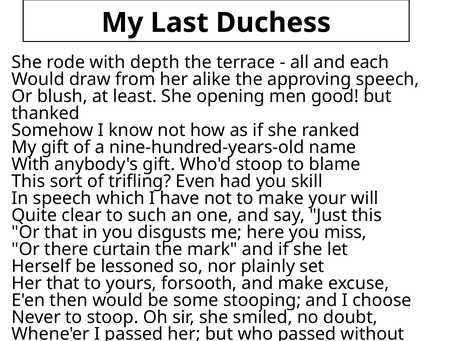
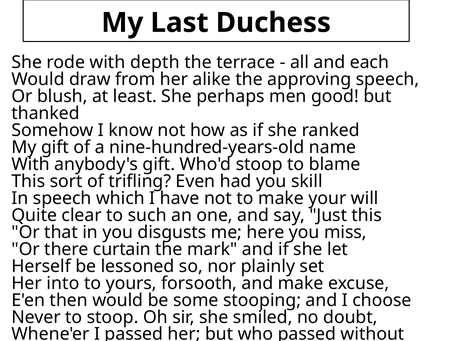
opening: opening -> perhaps (231, 96)
Her that: that -> into (63, 283)
